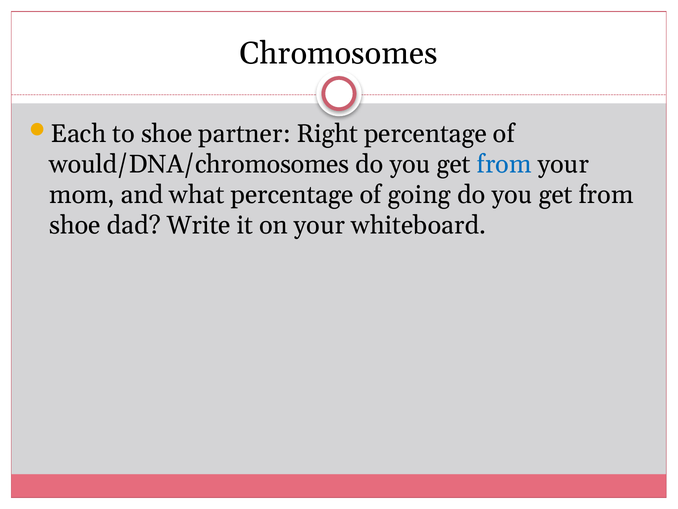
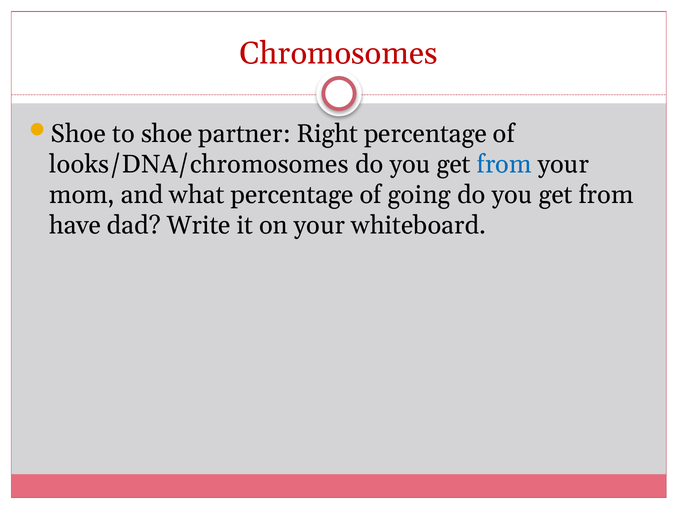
Chromosomes colour: black -> red (339, 53)
Each: Each -> Shoe (78, 134)
would/DNA/chromosomes: would/DNA/chromosomes -> looks/DNA/chromosomes (199, 164)
shoe: shoe -> have (75, 225)
